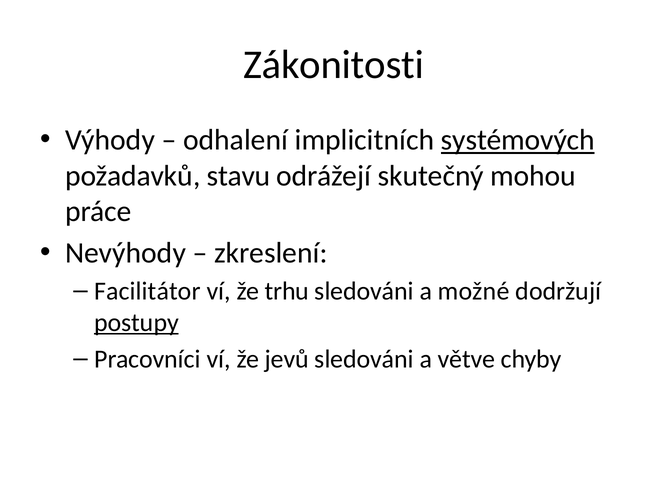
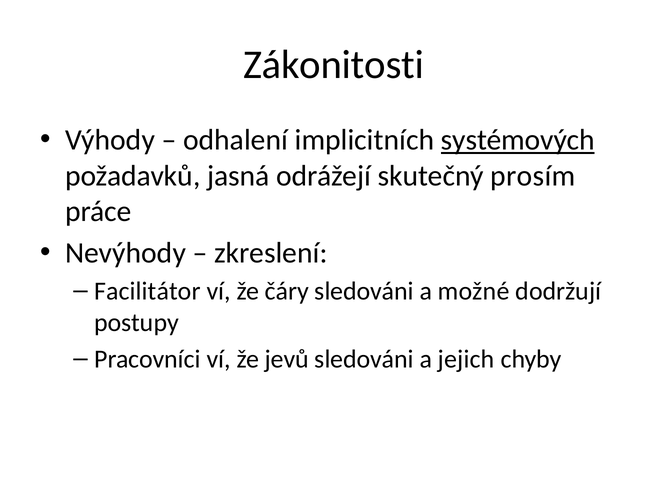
stavu: stavu -> jasná (238, 176)
mohou: mohou -> prosím (533, 176)
trhu: trhu -> čáry (287, 291)
postupy underline: present -> none (137, 322)
větve: větve -> jejich (466, 358)
